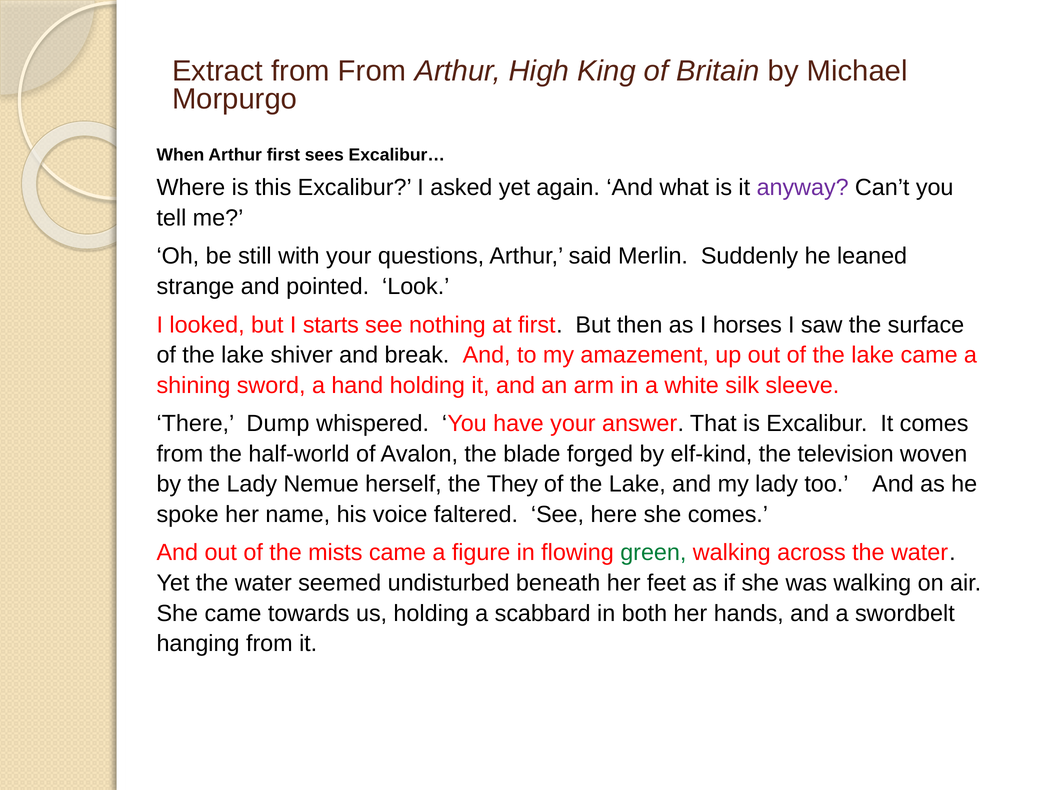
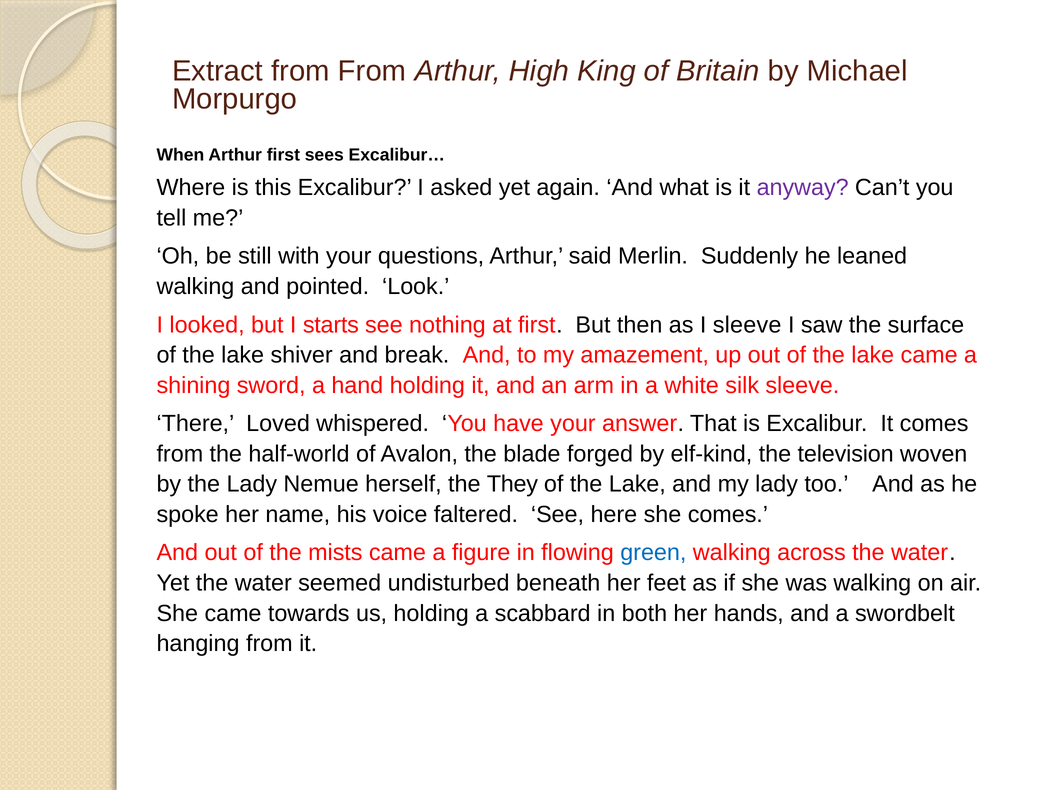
strange: strange -> walking (195, 287)
I horses: horses -> sleeve (747, 325)
Dump: Dump -> Loved (278, 423)
green colour: green -> blue (653, 553)
